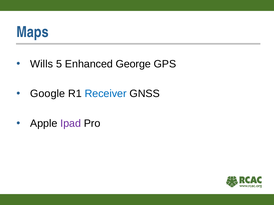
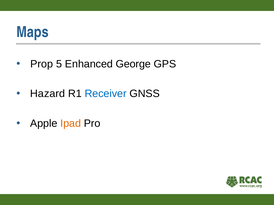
Wills: Wills -> Prop (42, 64)
Google: Google -> Hazard (48, 94)
Ipad colour: purple -> orange (71, 124)
